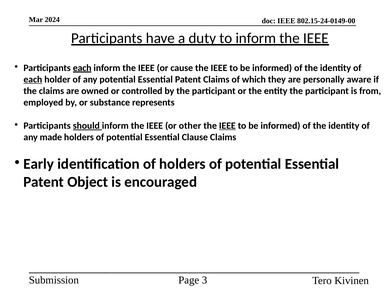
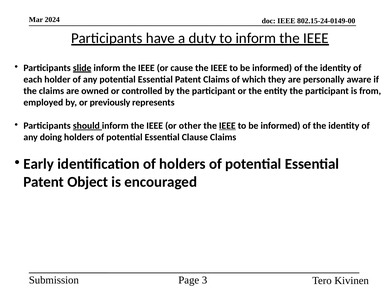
Participants each: each -> slide (82, 68)
each underline: present -> none (33, 79)
substance: substance -> previously (110, 102)
made: made -> doing (51, 137)
